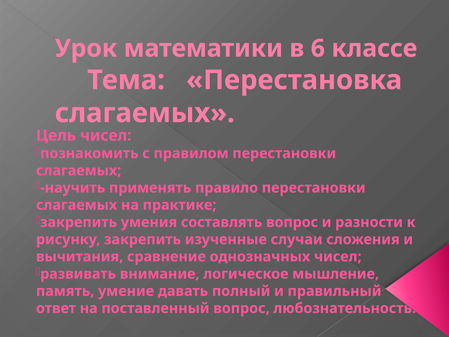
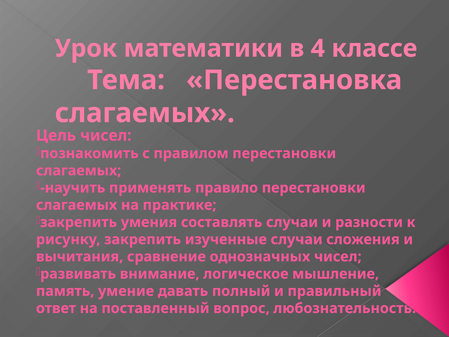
6: 6 -> 4 (318, 48)
составлять вопрос: вопрос -> случаи (292, 222)
